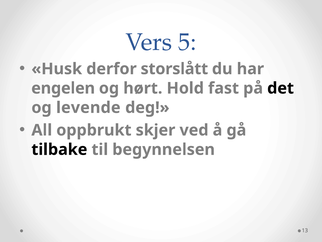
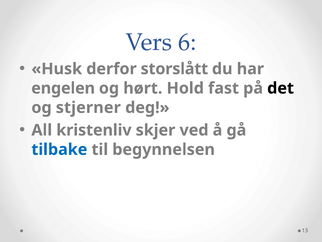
5: 5 -> 6 (187, 42)
levende: levende -> stjerner (88, 107)
oppbrukt: oppbrukt -> kristenliv (94, 130)
tilbake colour: black -> blue (59, 149)
